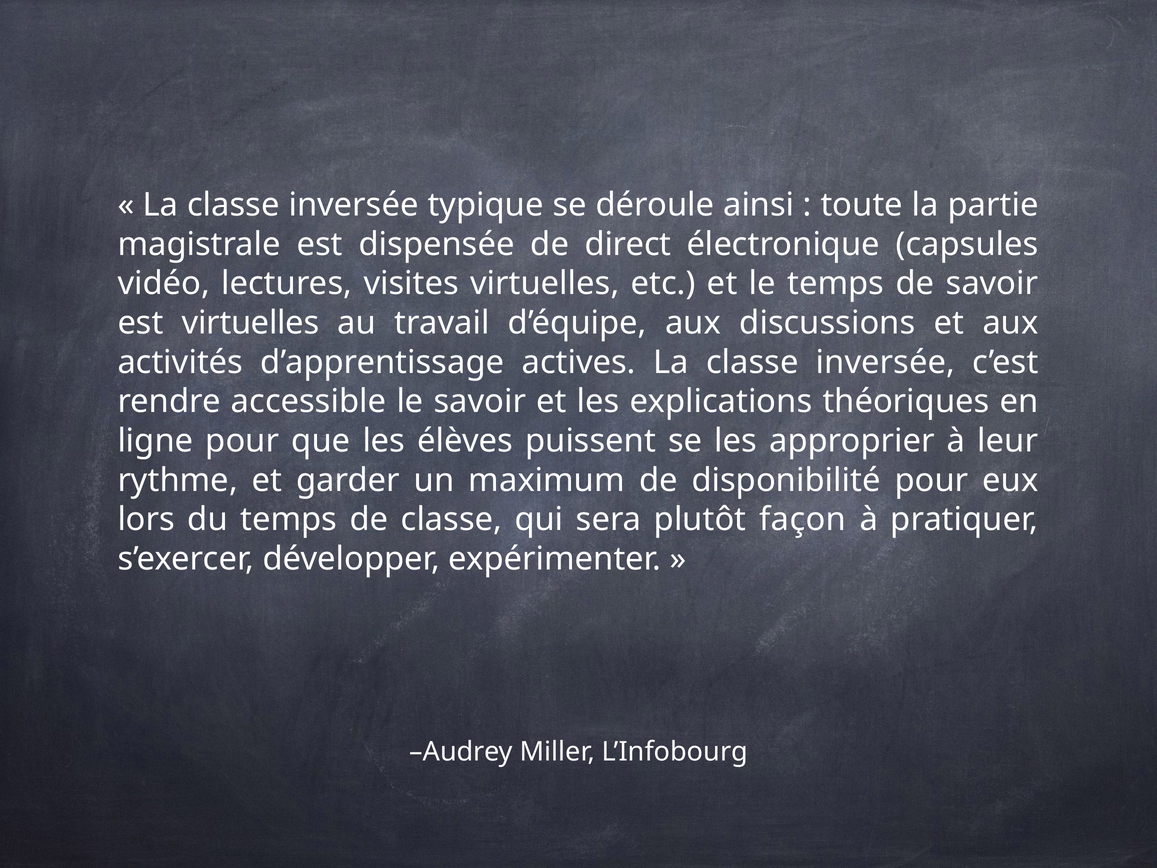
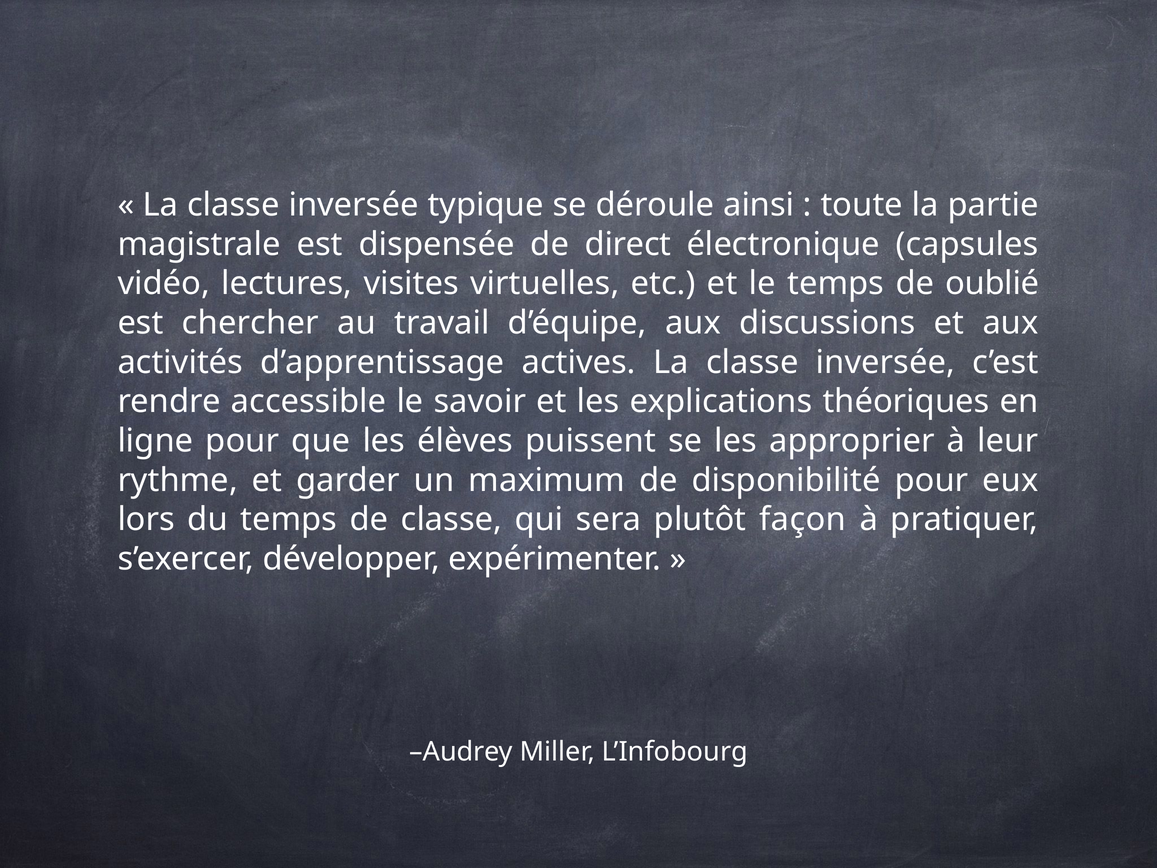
de savoir: savoir -> oublié (992, 283)
est virtuelles: virtuelles -> chercher (250, 323)
